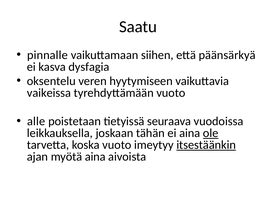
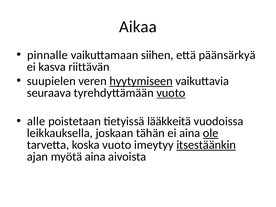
Saatu: Saatu -> Aikaa (138, 27)
dysfagia: dysfagia -> riittävän (89, 67)
oksentelu: oksentelu -> suupielen (51, 81)
hyytymiseen underline: none -> present (141, 81)
vaikeissa: vaikeissa -> seuraava (49, 93)
vuoto underline: none -> present (171, 93)
seuraava: seuraava -> lääkkeitä (169, 121)
